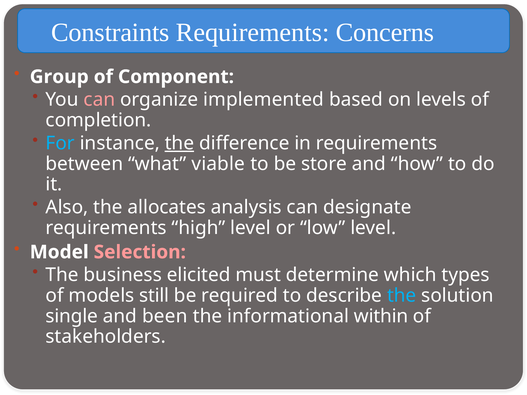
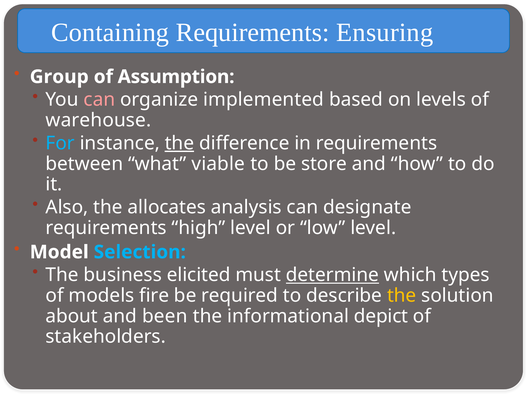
Constraints: Constraints -> Containing (110, 33)
Concerns: Concerns -> Ensuring (385, 33)
Component: Component -> Assumption (176, 77)
completion: completion -> warehouse (98, 120)
Selection colour: pink -> light blue (140, 252)
determine underline: none -> present (332, 275)
still: still -> fire (154, 296)
the colour: light blue -> yellow (402, 296)
single: single -> about (72, 316)
within: within -> depict (381, 316)
